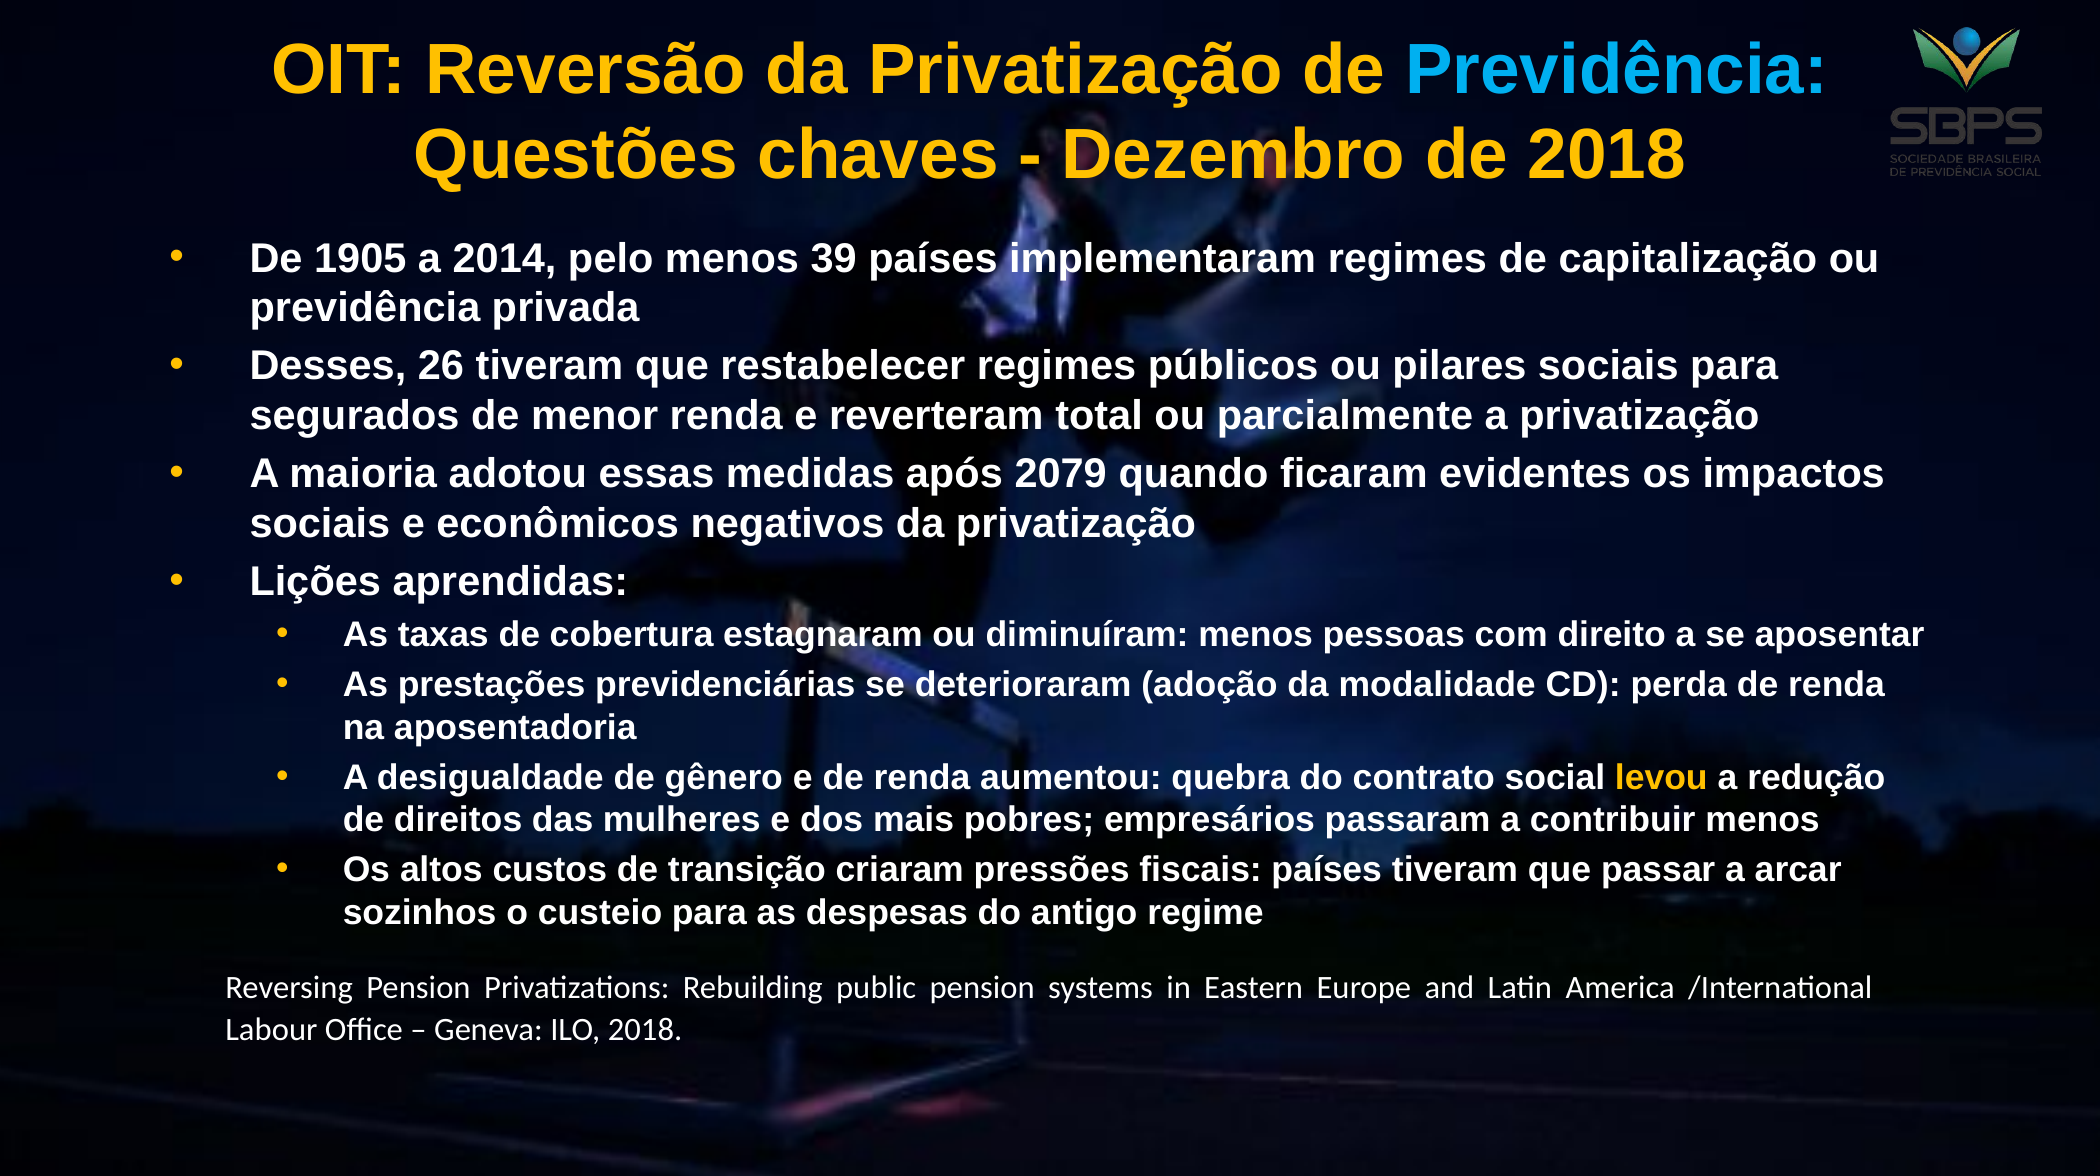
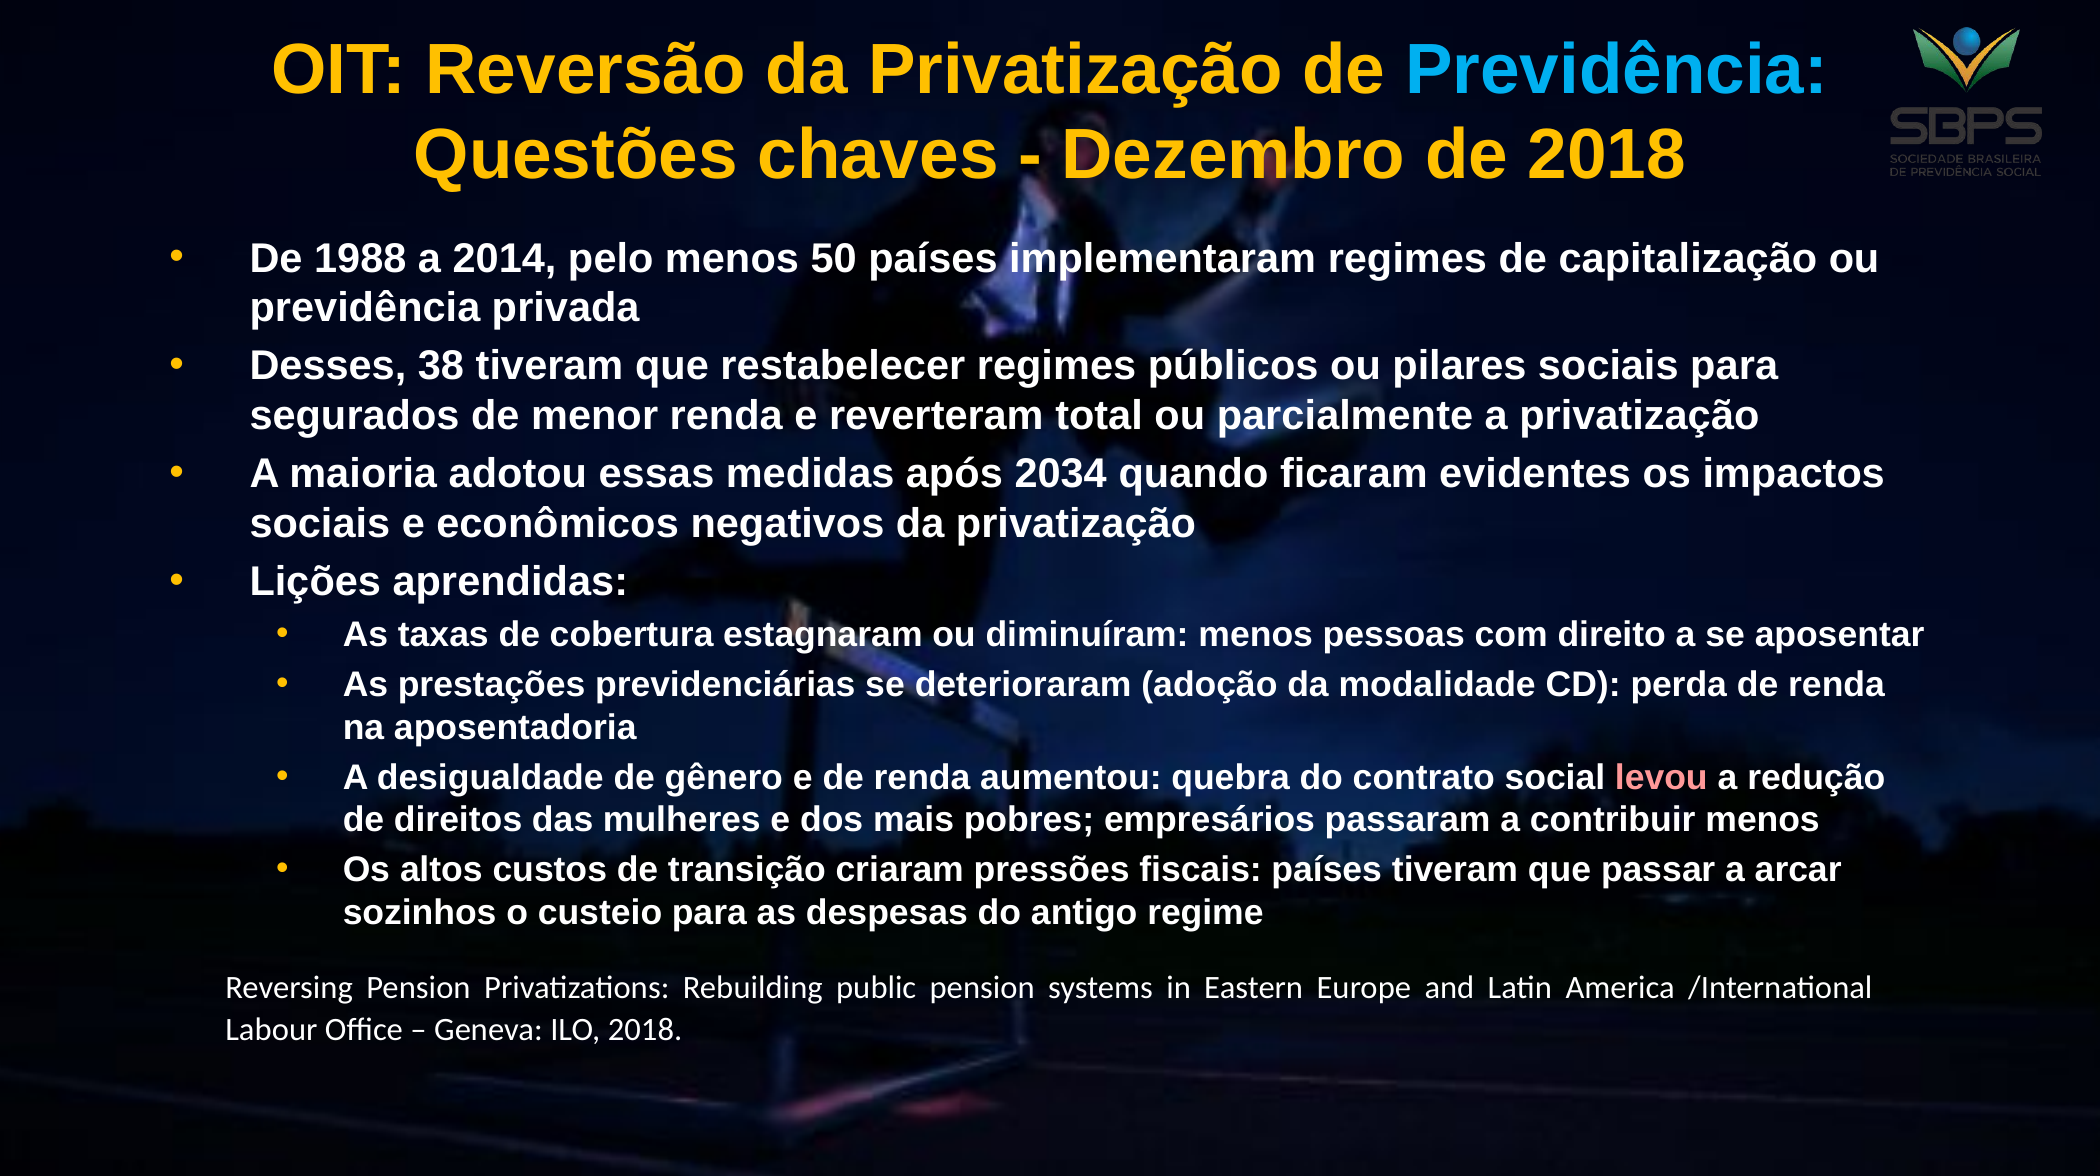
1905: 1905 -> 1988 (360, 258)
39: 39 -> 50 (834, 258)
26: 26 -> 38 (441, 366)
2079: 2079 -> 2034 (1061, 474)
levou colour: yellow -> pink (1661, 777)
